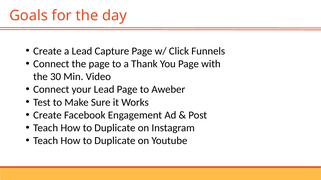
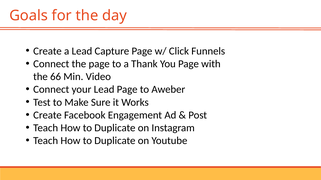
30: 30 -> 66 (56, 77)
